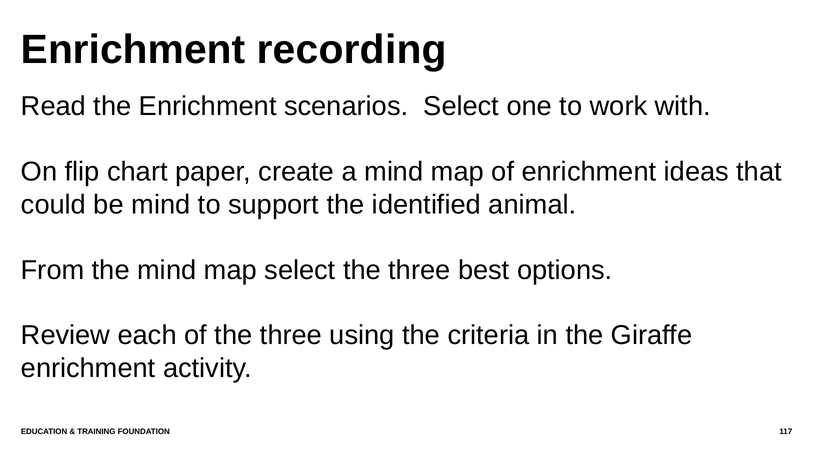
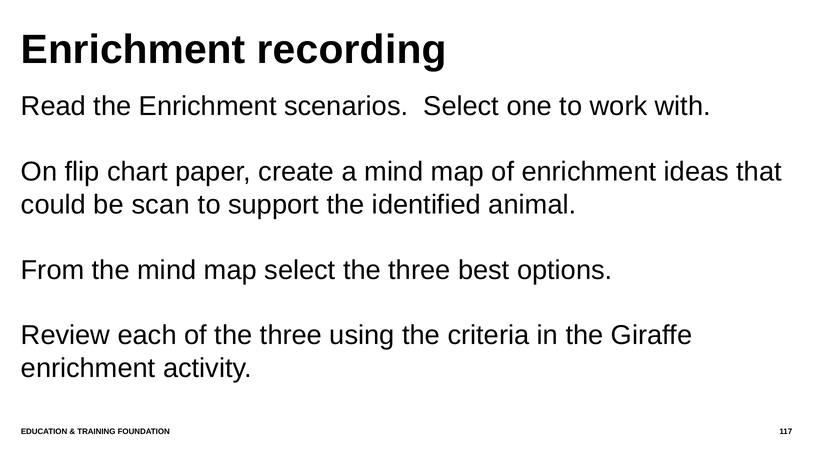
be mind: mind -> scan (161, 204)
